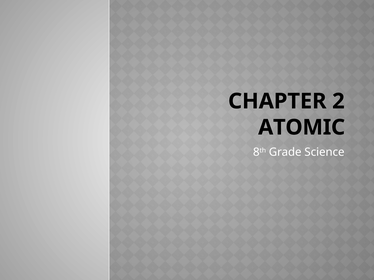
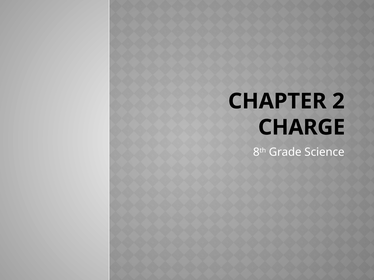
ATOMIC: ATOMIC -> CHARGE (302, 128)
